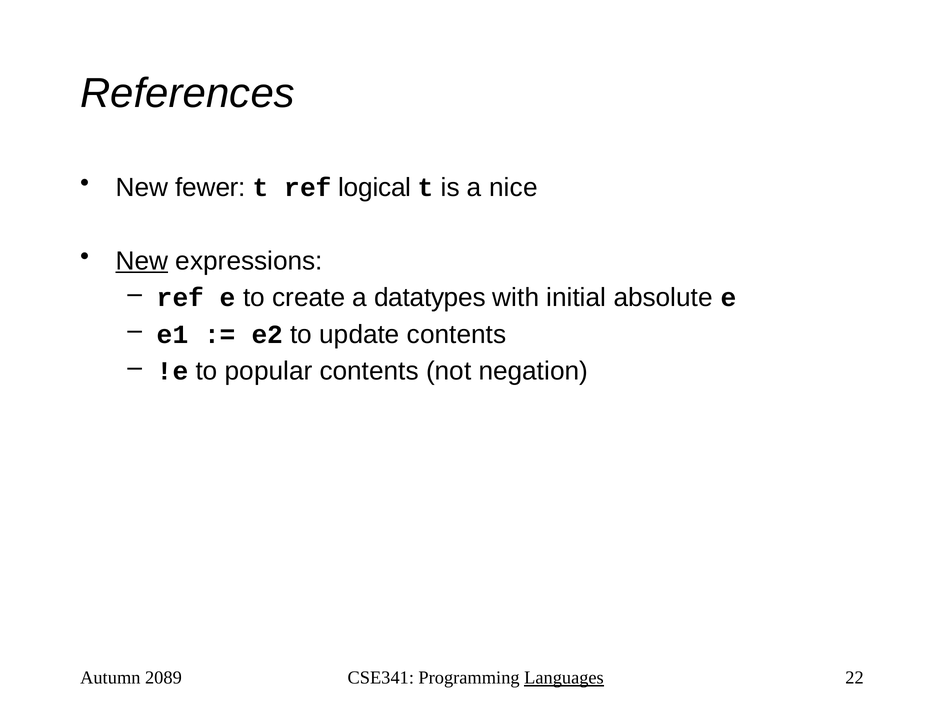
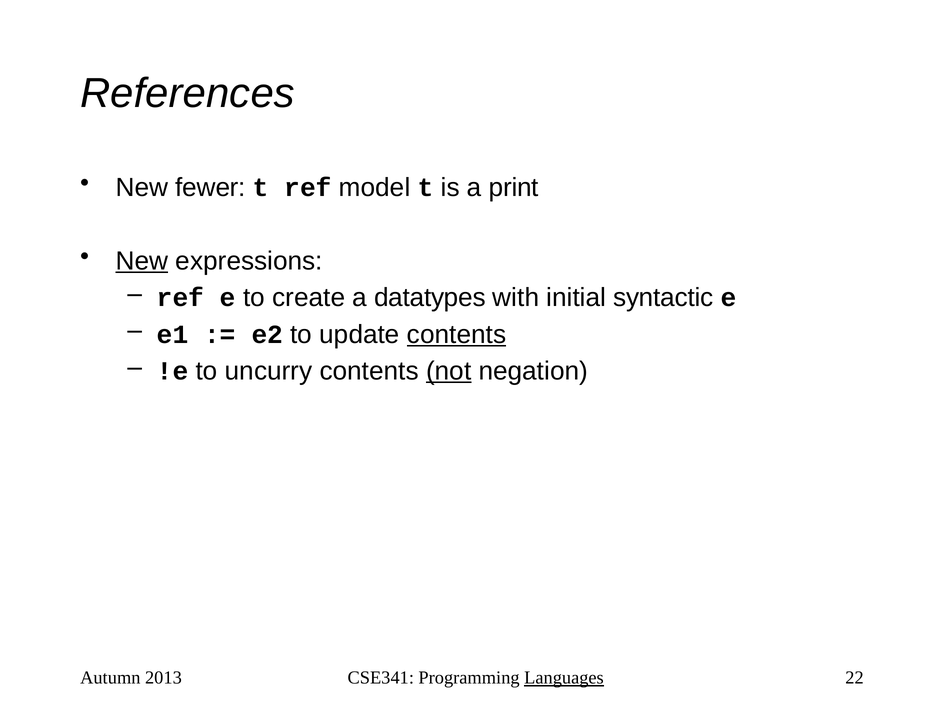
logical: logical -> model (375, 188)
nice: nice -> print (514, 188)
absolute: absolute -> syntactic (663, 298)
contents underline: none -> present (457, 334)
popular: popular -> uncurry (269, 371)
not underline: none -> present (449, 371)
2089: 2089 -> 2013 (163, 678)
